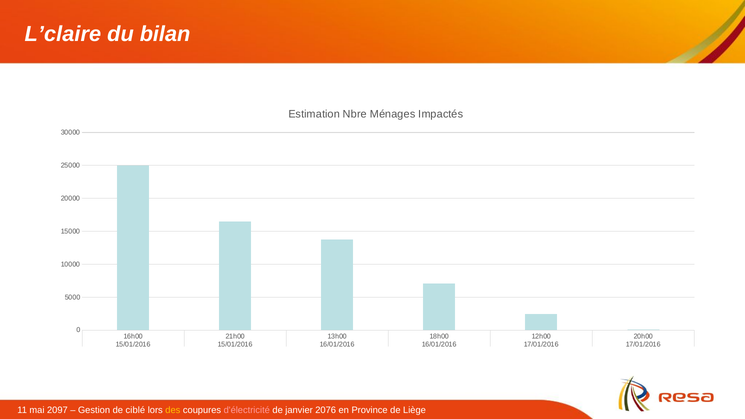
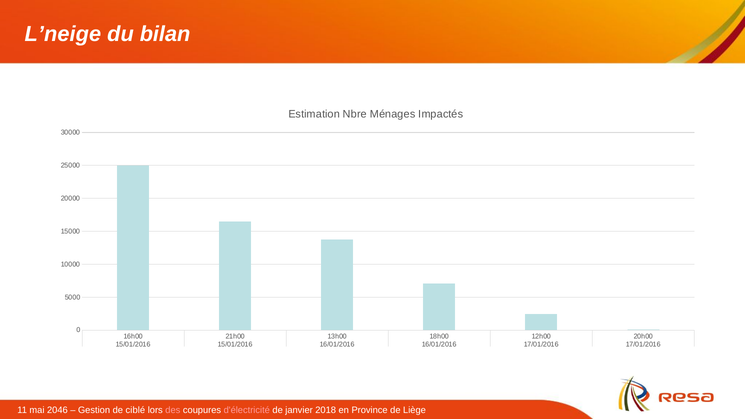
L’claire: L’claire -> L’neige (63, 34)
2097: 2097 -> 2046 (57, 410)
des colour: yellow -> pink (173, 410)
2076: 2076 -> 2018 (326, 410)
